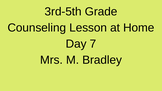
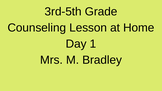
7: 7 -> 1 (93, 44)
